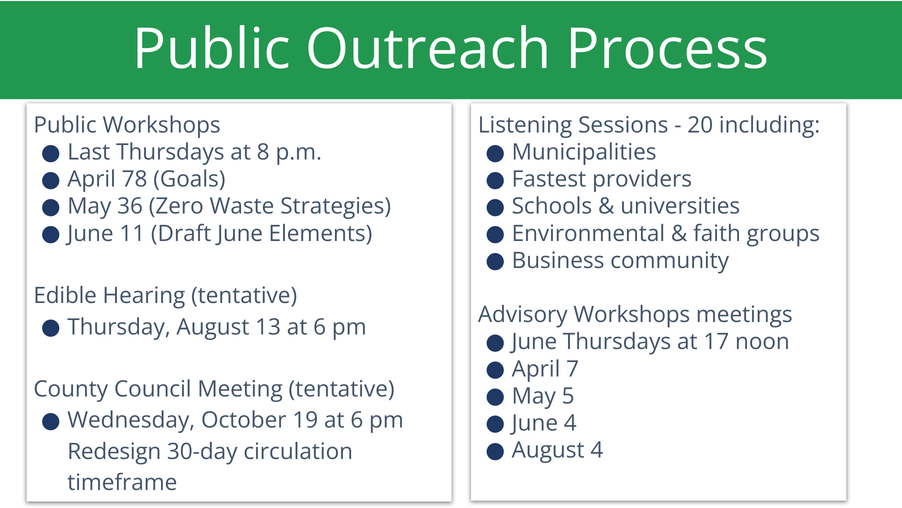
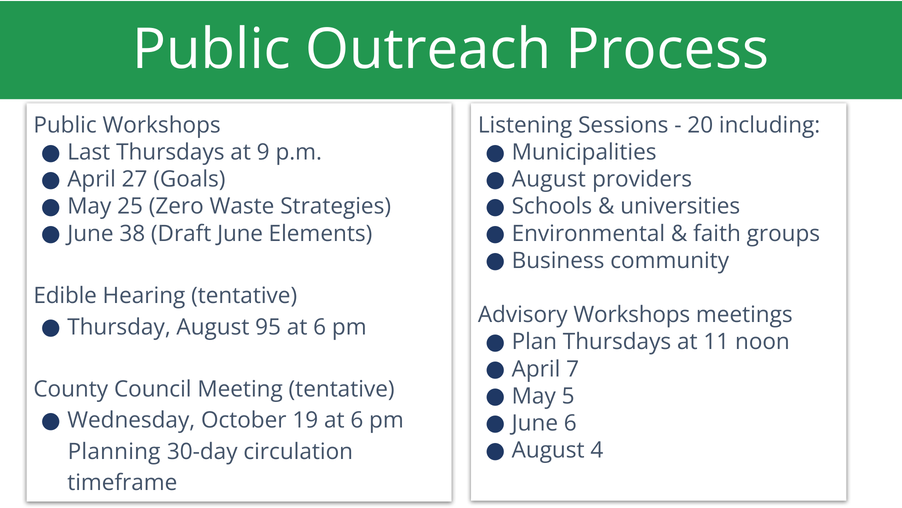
8: 8 -> 9 (263, 152)
78: 78 -> 27 (135, 179)
Fastest: Fastest -> August (549, 179)
36: 36 -> 25 (130, 206)
11: 11 -> 38 (132, 233)
13: 13 -> 95 (268, 327)
June: June -> Plan (534, 342)
17: 17 -> 11 (716, 342)
June 4: 4 -> 6 (570, 423)
Redesign: Redesign -> Planning (114, 451)
